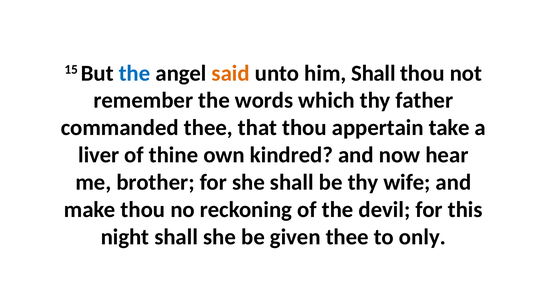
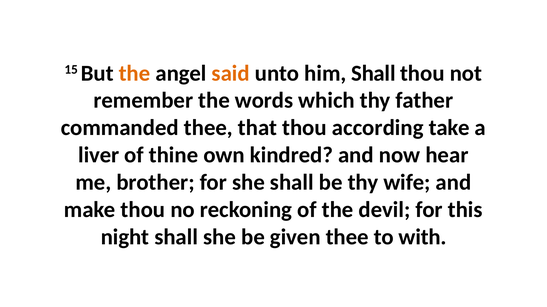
the colour: blue -> orange (135, 73)
appertain: appertain -> according (378, 128)
only: only -> with (423, 237)
